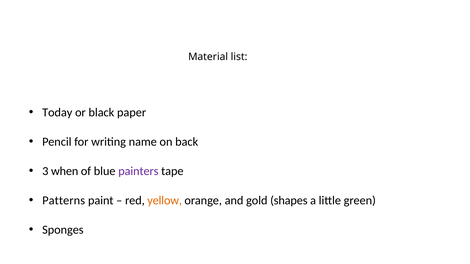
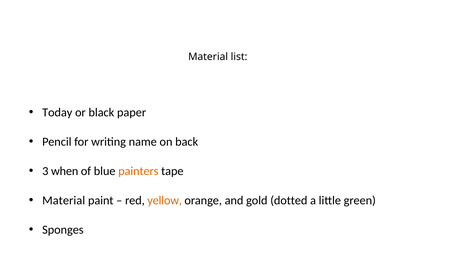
painters colour: purple -> orange (138, 171)
Patterns: Patterns -> Material (64, 201)
shapes: shapes -> dotted (289, 201)
